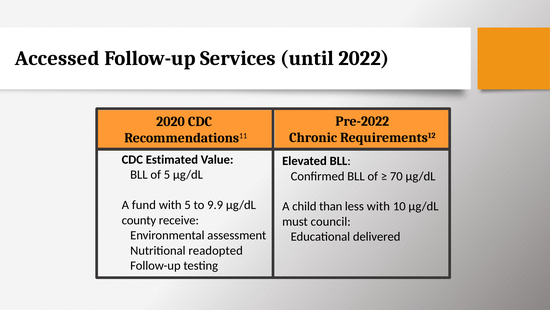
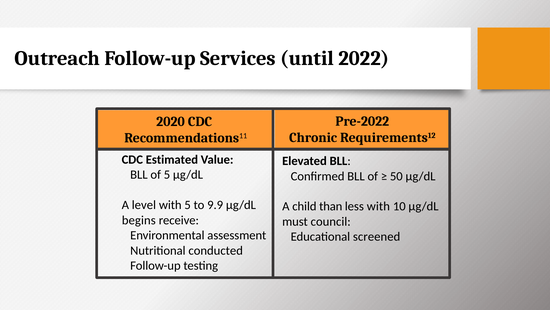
Accessed: Accessed -> Outreach (57, 58)
70: 70 -> 50 (396, 176)
fund: fund -> level (144, 205)
county: county -> begins (139, 220)
delivered: delivered -> screened (377, 236)
readopted: readopted -> conducted (216, 250)
